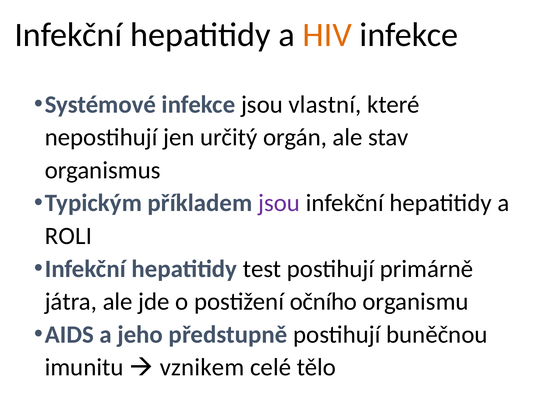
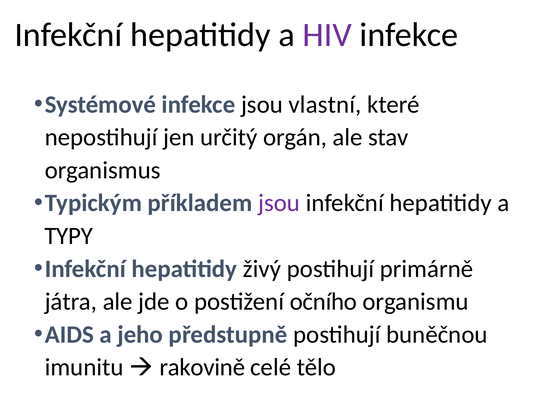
HIV colour: orange -> purple (327, 35)
ROLI: ROLI -> TYPY (69, 236)
test: test -> živý (262, 269)
vznikem: vznikem -> rakovině (202, 367)
